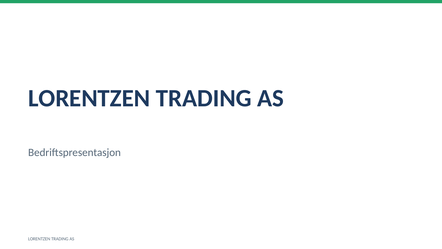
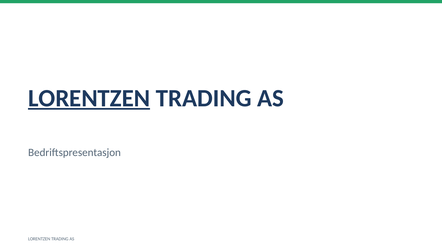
LORENTZEN underline: none -> present (89, 98)
